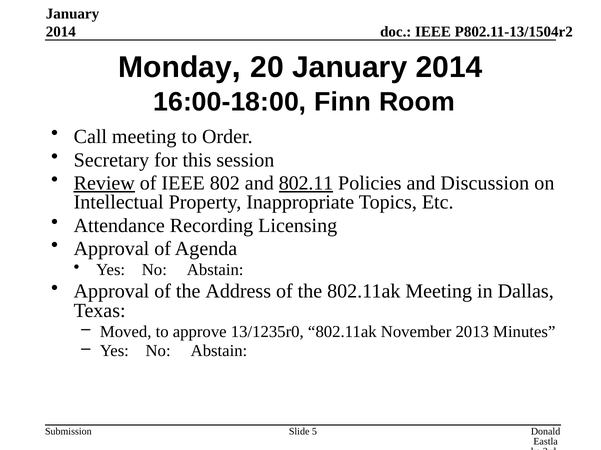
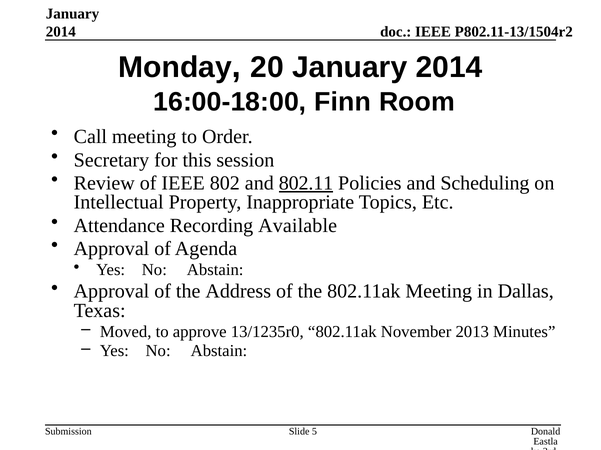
Review underline: present -> none (104, 183)
Discussion: Discussion -> Scheduling (485, 183)
Licensing: Licensing -> Available (298, 226)
